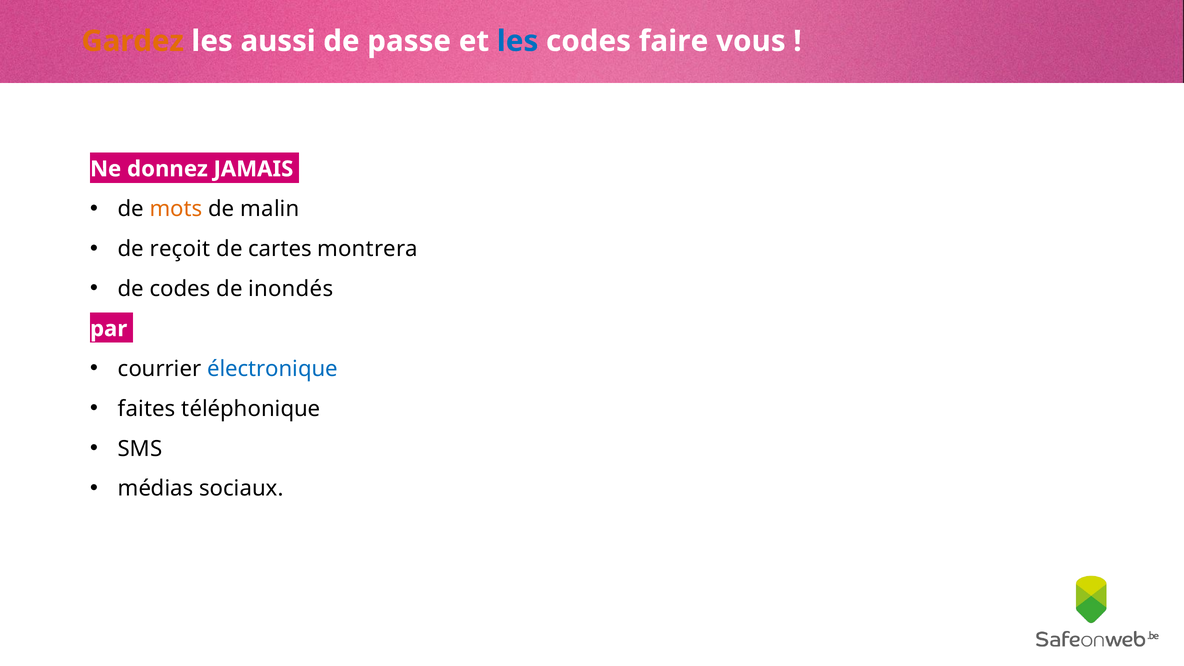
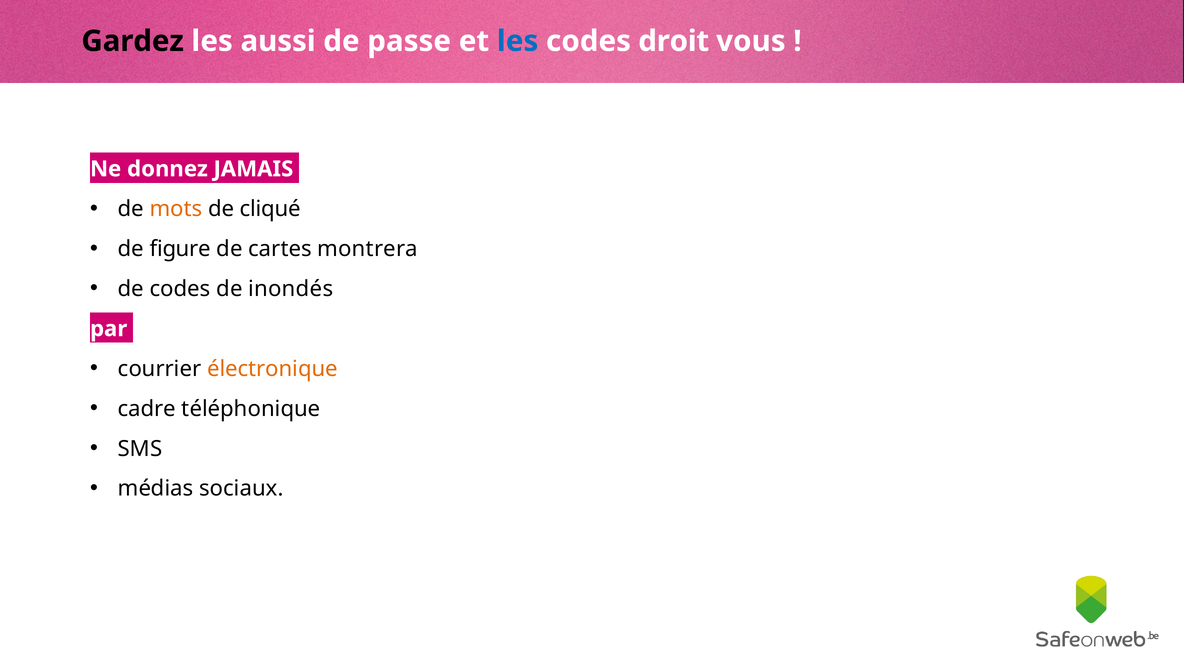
Gardez colour: orange -> black (133, 41)
faire: faire -> droit (674, 41)
malin: malin -> cliqué (270, 209)
reçoit: reçoit -> figure (180, 249)
électronique colour: blue -> orange (272, 369)
faites: faites -> cadre (147, 409)
